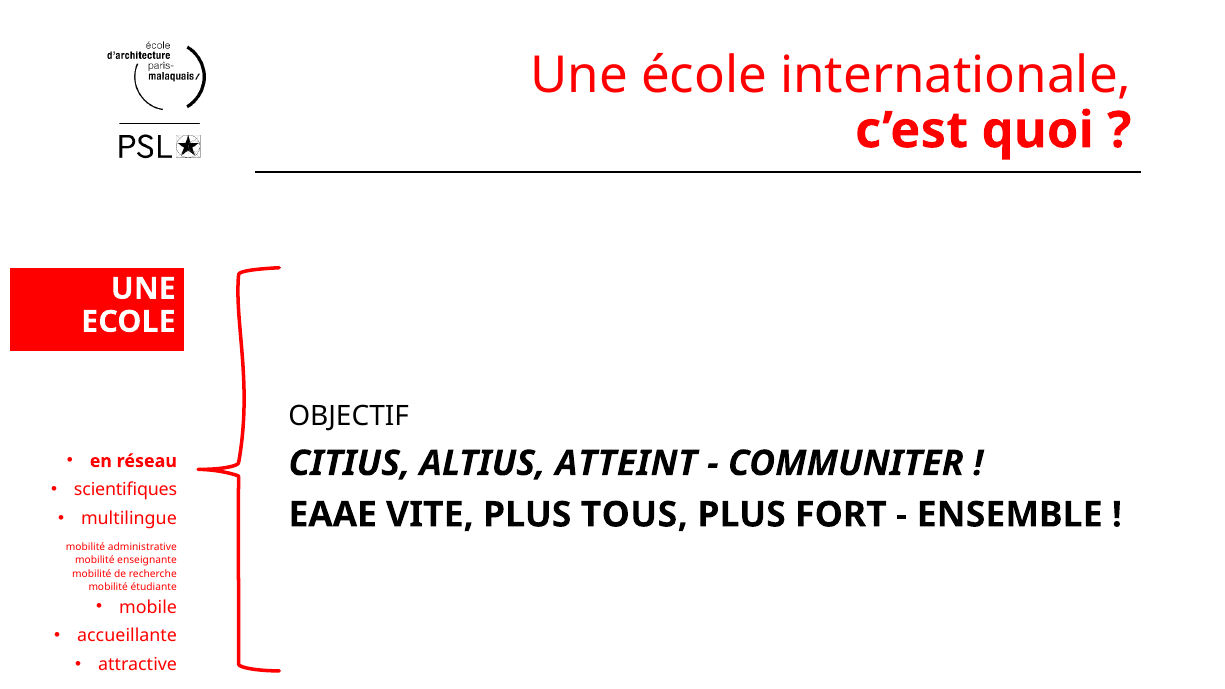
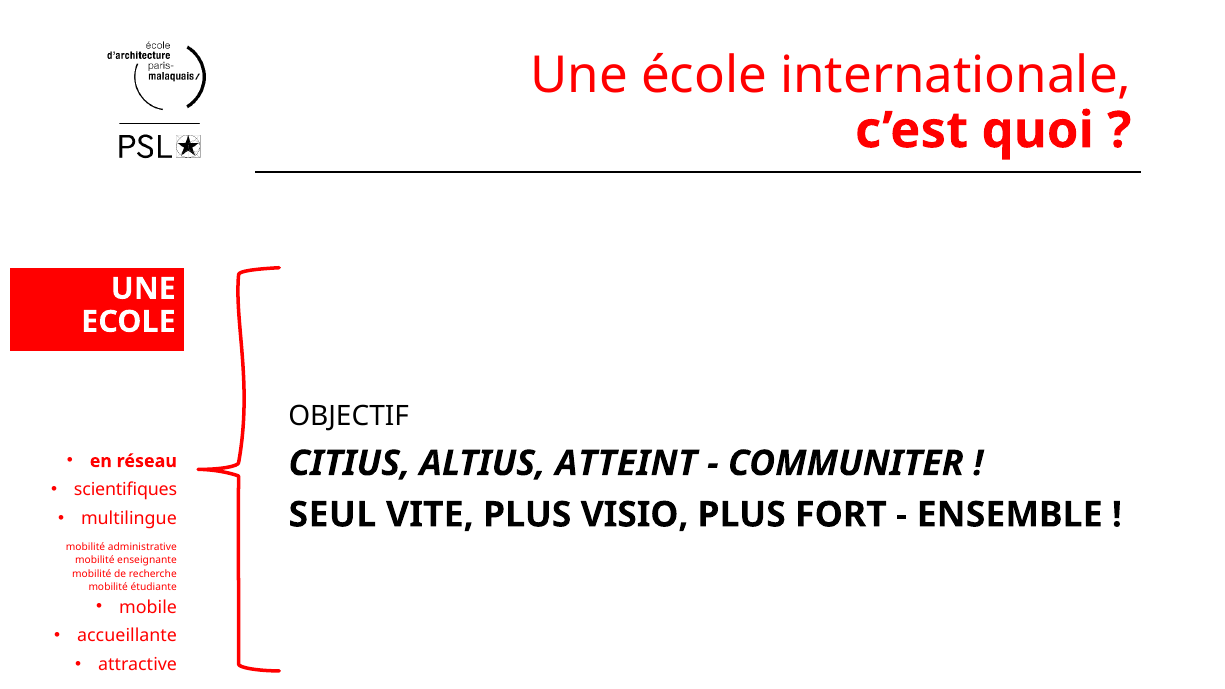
EAAE: EAAE -> SEUL (332, 515)
TOUS: TOUS -> VISIO (635, 515)
